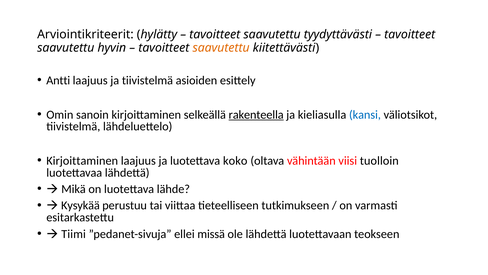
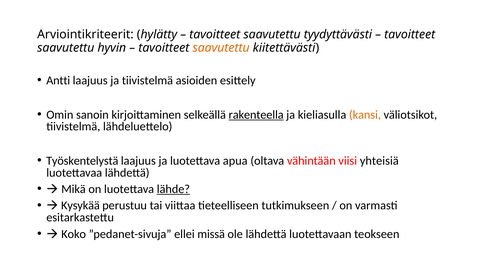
kansi colour: blue -> orange (365, 115)
Kirjoittaminen: Kirjoittaminen -> Työskentelystä (82, 161)
koko: koko -> apua (235, 161)
tuolloin: tuolloin -> yhteisiä (379, 161)
lähde underline: none -> present (173, 189)
Tiimi: Tiimi -> Koko (74, 234)
